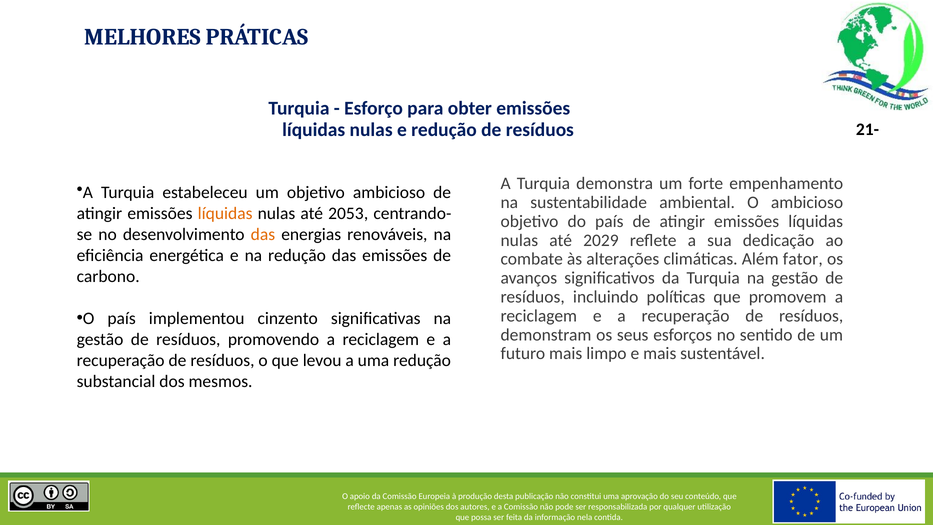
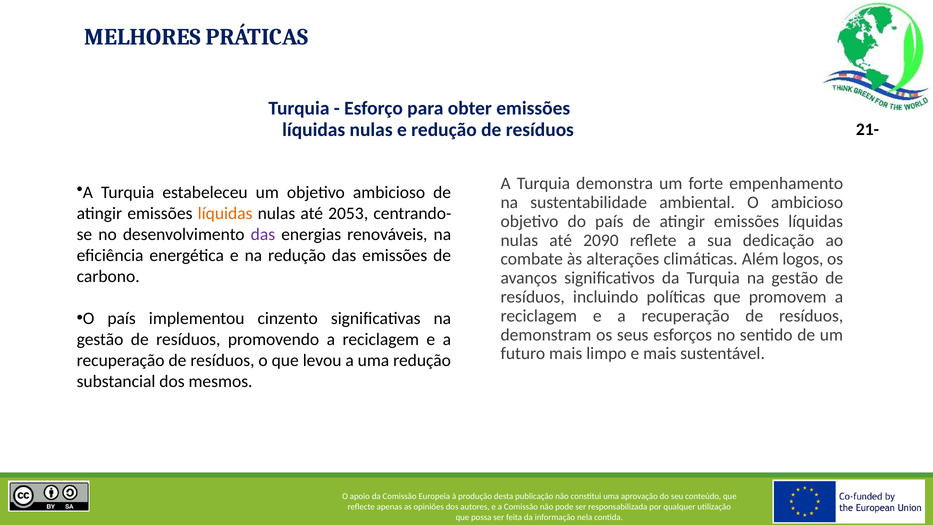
das colour: orange -> purple (263, 234)
2029: 2029 -> 2090 (601, 240)
fator: fator -> logos (803, 259)
